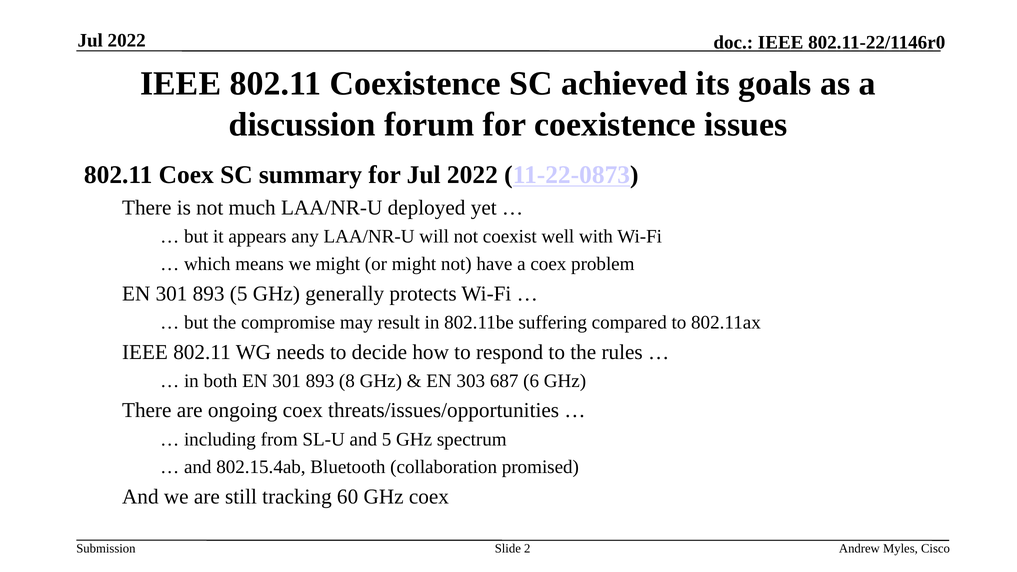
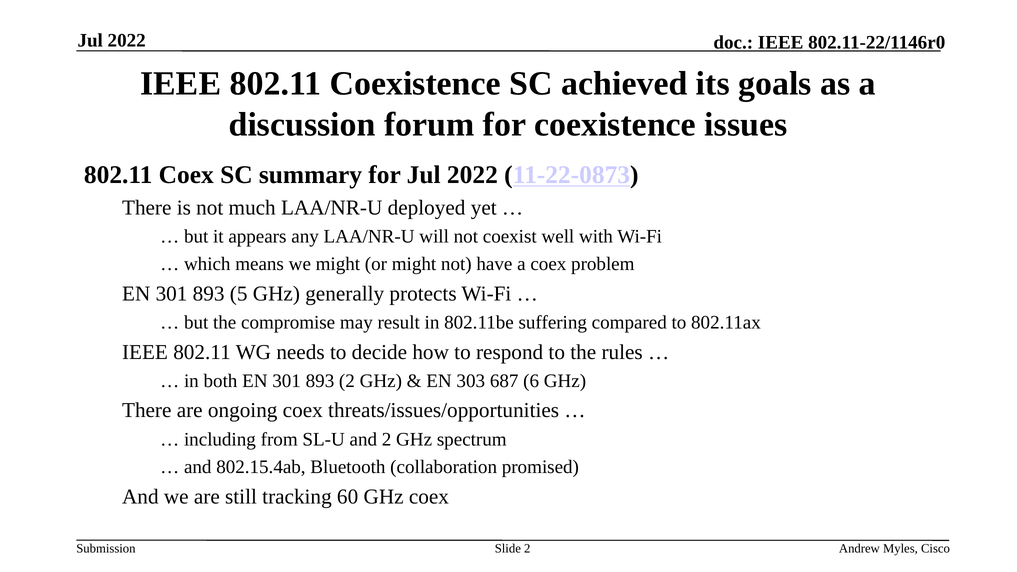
893 8: 8 -> 2 (347, 381)
and 5: 5 -> 2 (387, 439)
